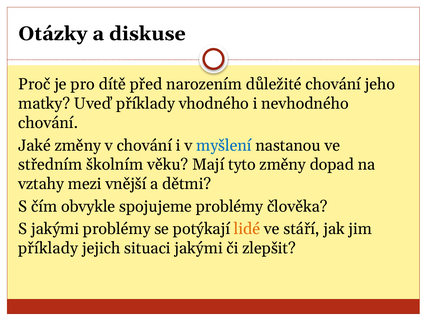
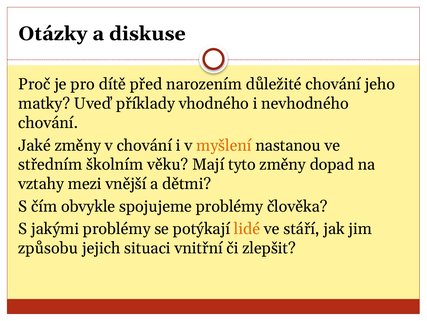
myšlení colour: blue -> orange (224, 145)
příklady: příklady -> způsobu (48, 248)
situaci jakými: jakými -> vnitřní (199, 248)
